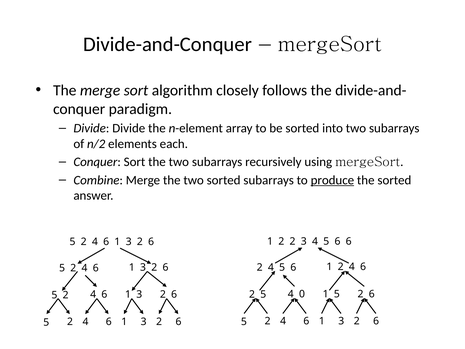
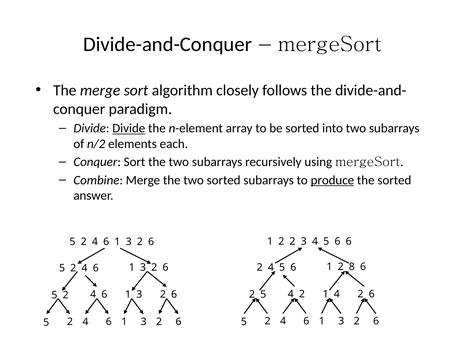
Divide underline: none -> present (129, 128)
4: 4 -> 8 (352, 267)
0: 0 -> 2 (302, 294)
5: 5 -> 4 (337, 294)
